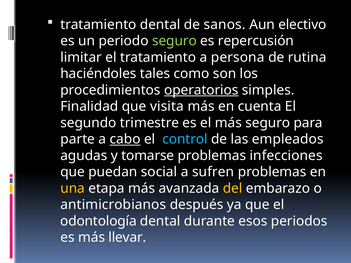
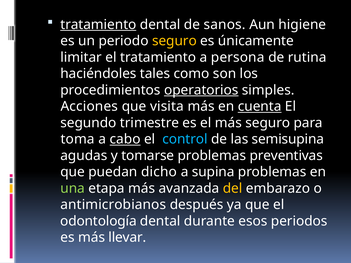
tratamiento underline: none -> present (98, 25)
electivo: electivo -> higiene (302, 25)
seguro colour: light green -> yellow (174, 41)
repercusión: repercusión -> únicamente (256, 41)
Finalidad: Finalidad -> Acciones (89, 107)
cuenta underline: none -> present (260, 107)
parte: parte -> toma (78, 139)
empleados: empleados -> semisupina (288, 139)
infecciones: infecciones -> preventivas (286, 156)
social: social -> dicho (159, 172)
sufren: sufren -> supina (213, 172)
una colour: yellow -> light green (73, 188)
